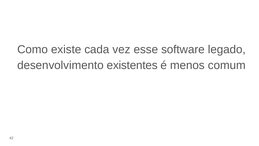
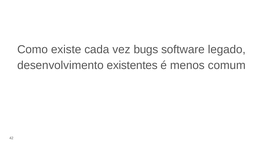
esse: esse -> bugs (146, 49)
